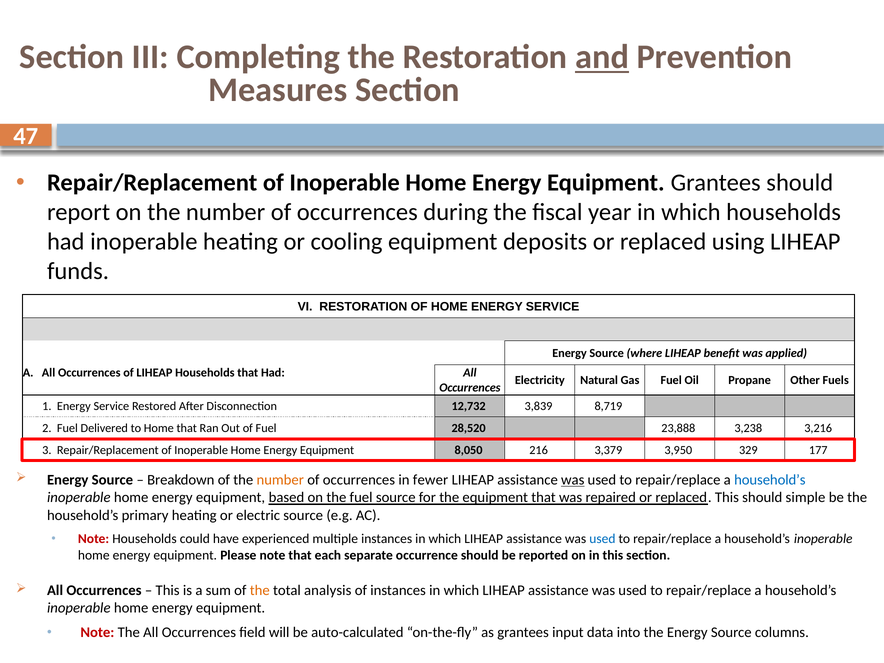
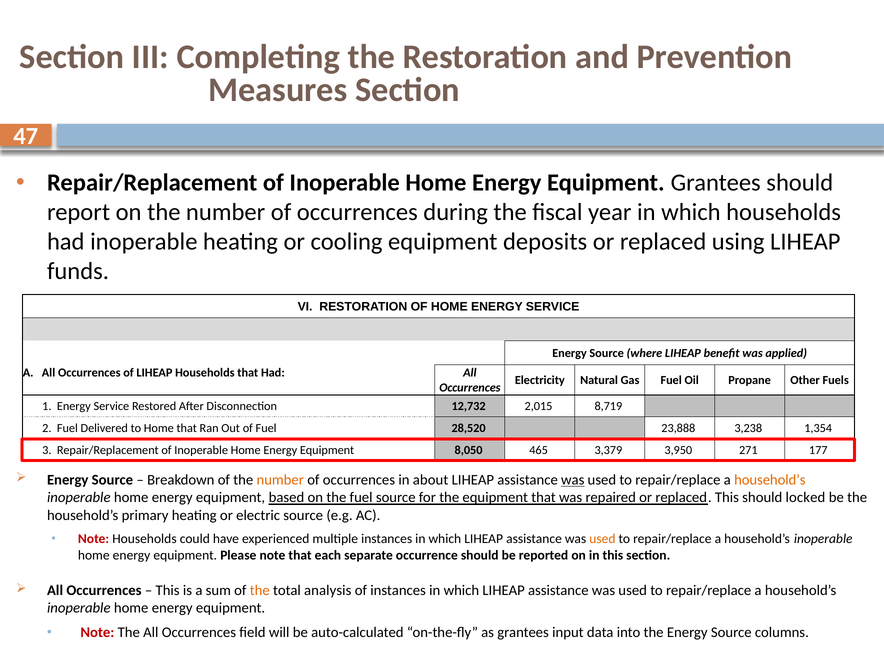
and underline: present -> none (602, 57)
3,839: 3,839 -> 2,015 (539, 406)
3,216: 3,216 -> 1,354 (818, 428)
216: 216 -> 465 (539, 450)
329: 329 -> 271 (748, 450)
fewer: fewer -> about (431, 480)
household’s colour: blue -> orange (770, 480)
simple: simple -> locked (805, 498)
used colour: blue -> orange (602, 539)
